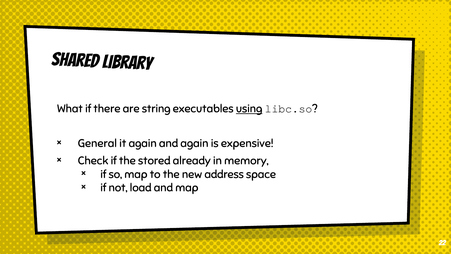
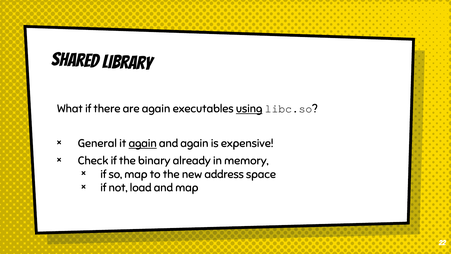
are string: string -> again (156, 109)
again underline: none -> present (143, 143)
stored: stored -> binary (154, 161)
